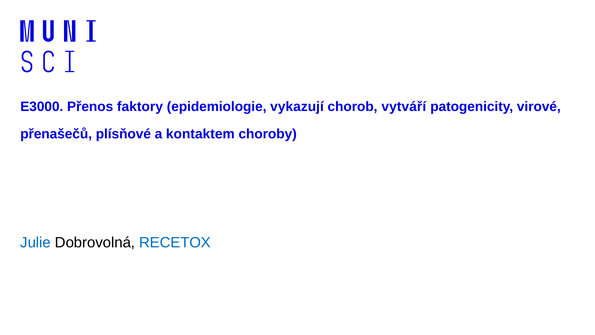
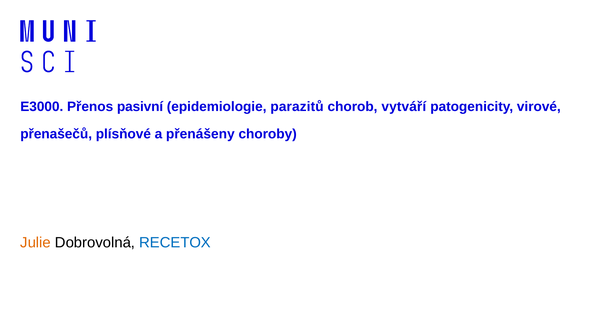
faktory: faktory -> pasivní (140, 107)
vykazují: vykazují -> parazitů (297, 107)
kontaktem: kontaktem -> přenášeny (200, 134)
Julie colour: blue -> orange (36, 242)
